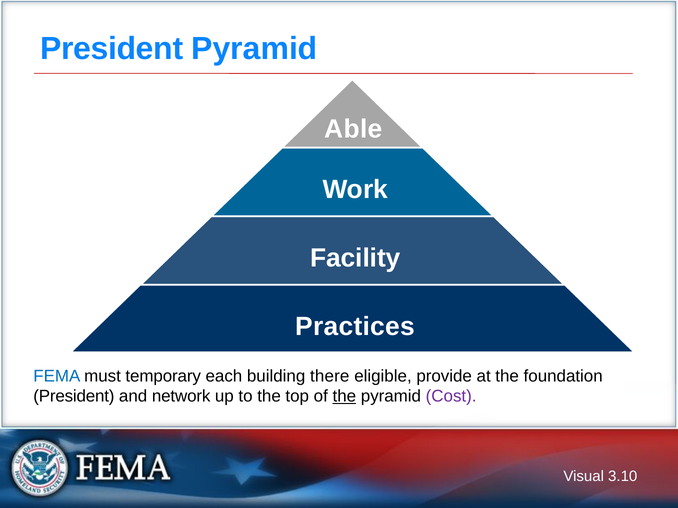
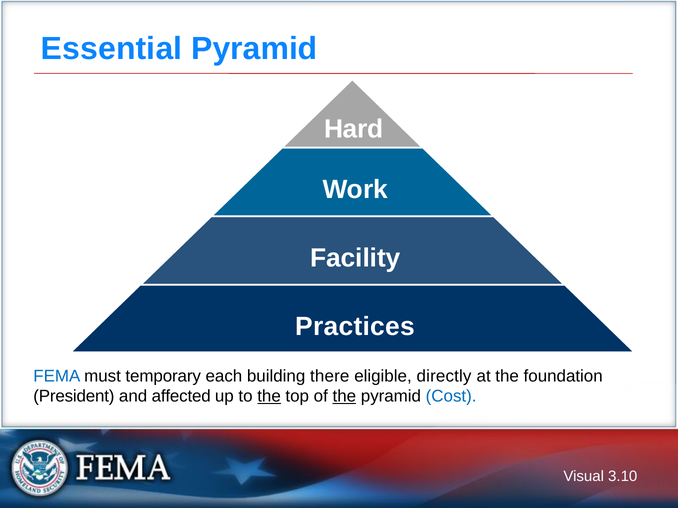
President: President -> Essential (112, 49)
Able: Able -> Hard (354, 129)
provide: provide -> directly (444, 376)
network: network -> affected (181, 397)
the underline: none -> present (269, 397)
Cost colour: purple -> blue (451, 397)
